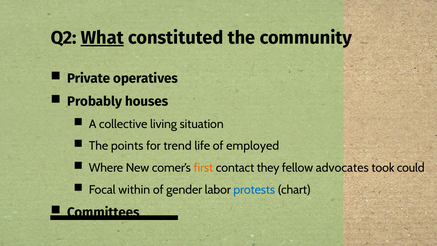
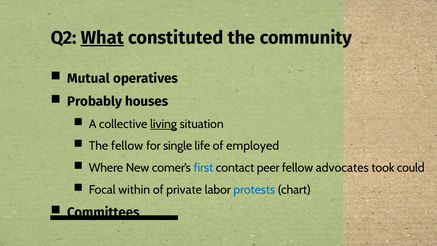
Private: Private -> Mutual (89, 78)
living underline: none -> present (164, 124)
The points: points -> fellow (127, 146)
trend: trend -> single (178, 146)
first colour: orange -> blue (203, 168)
they: they -> peer (268, 168)
gender: gender -> private (184, 190)
